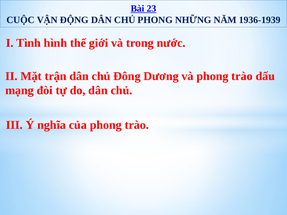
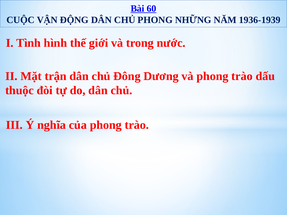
23: 23 -> 60 (152, 8)
mạng: mạng -> thuộc (19, 91)
